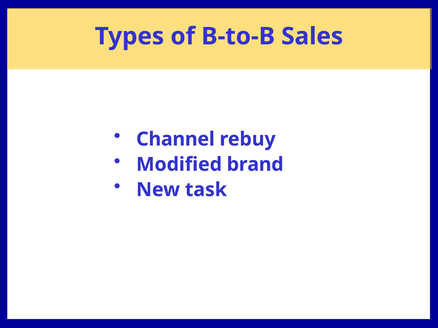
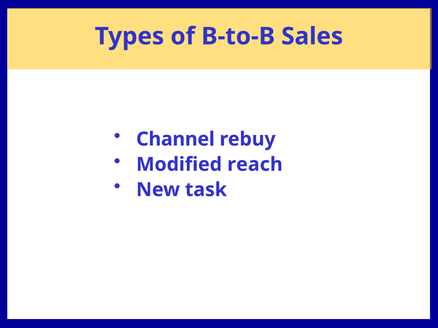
brand: brand -> reach (255, 165)
